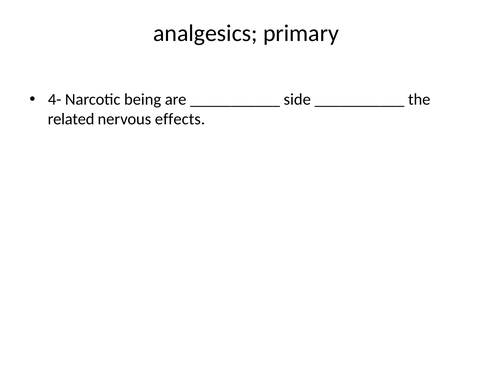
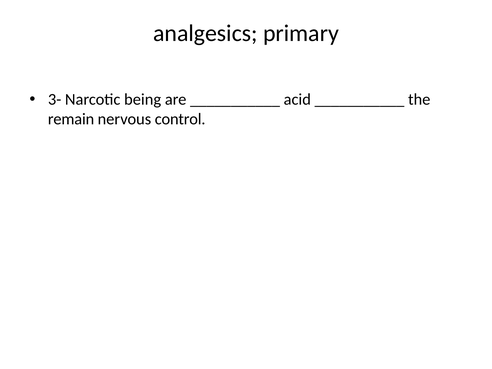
4-: 4- -> 3- (55, 100)
side: side -> acid (297, 100)
related: related -> remain (71, 119)
effects: effects -> control (180, 119)
